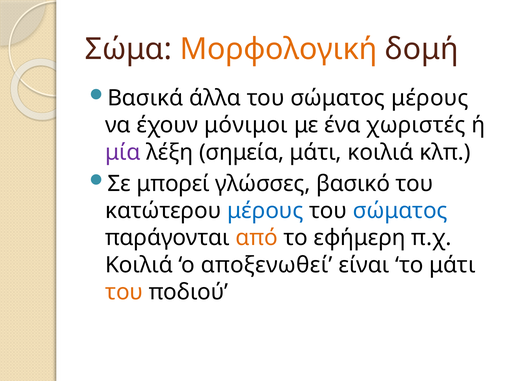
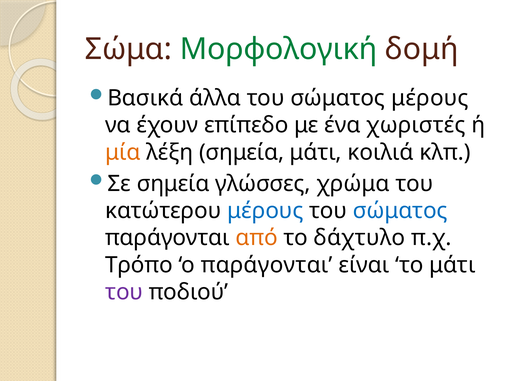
Μορφολογική colour: orange -> green (279, 49)
μόνιμοι: μόνιμοι -> επίπεδο (246, 125)
μία colour: purple -> orange (123, 152)
Σε μπορεί: μπορεί -> σημεία (173, 184)
βασικό: βασικό -> χρώμα (353, 184)
εφήμερη: εφήμερη -> δάχτυλο (359, 238)
Κοιλιά: Κοιλιά -> Τρόπο (139, 265)
ο αποξενωθεί: αποξενωθεί -> παράγονται (267, 265)
του colour: orange -> purple (124, 292)
